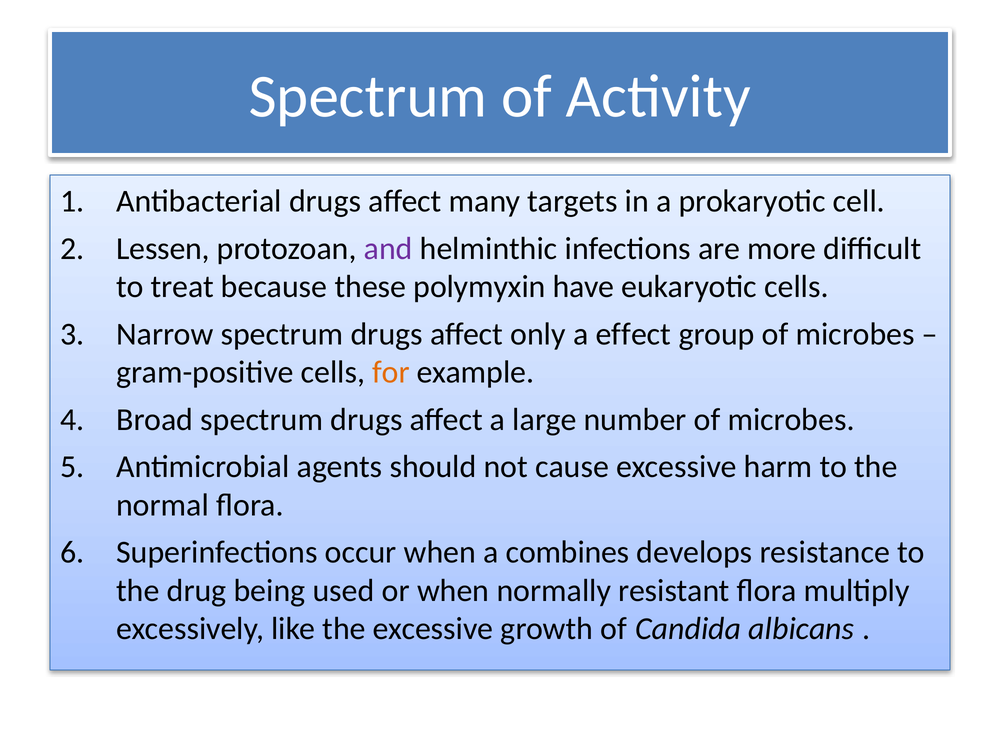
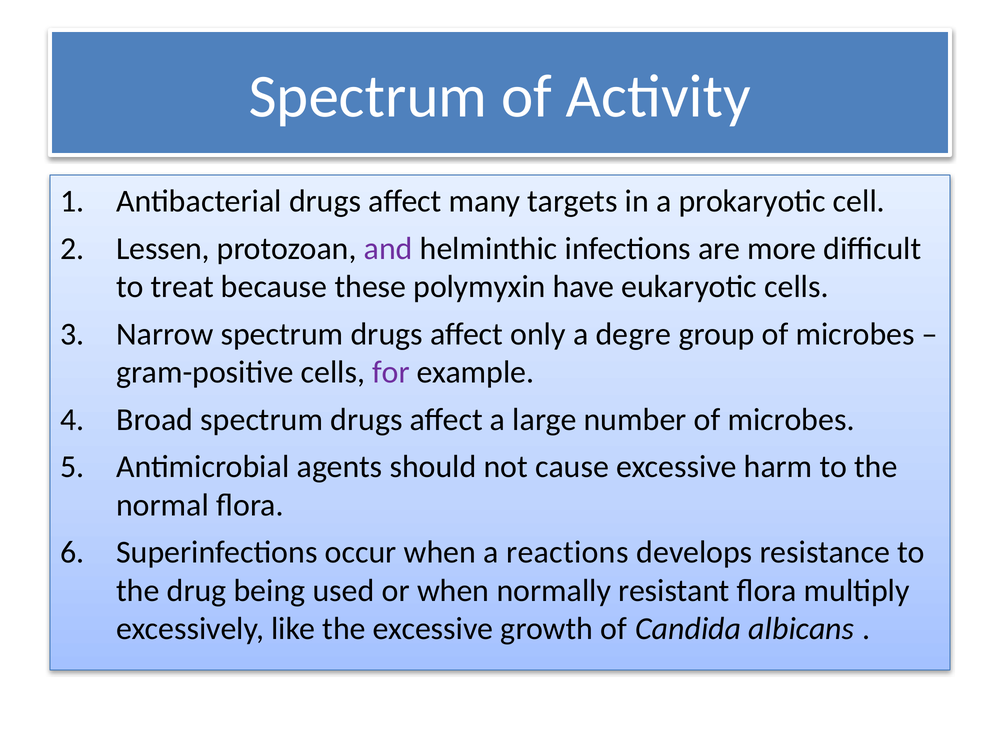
effect: effect -> degre (633, 334)
for colour: orange -> purple (391, 372)
combines: combines -> reactions (567, 552)
